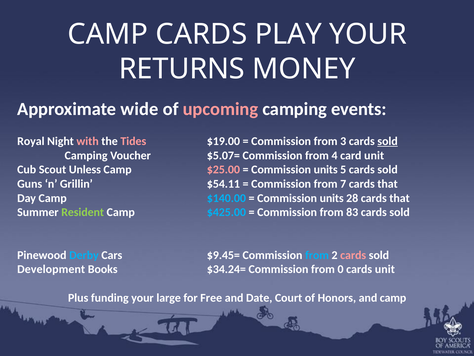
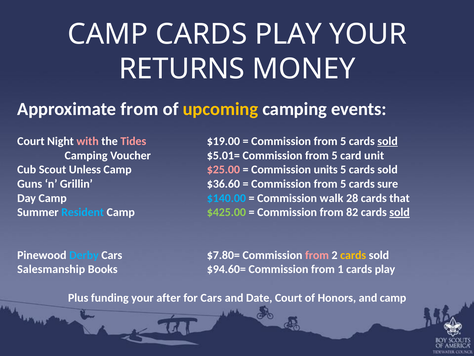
Approximate wide: wide -> from (140, 109)
upcoming colour: pink -> yellow (220, 109)
Royal: Royal -> Court (31, 141)
3: 3 -> 5 (343, 141)
$5.07=: $5.07= -> $5.01= (223, 155)
4: 4 -> 5 (335, 155)
$54.11: $54.11 -> $36.60 (223, 184)
7: 7 -> 5 (343, 184)
that: that -> sure (388, 184)
units: units -> walk (332, 198)
Resident colour: light green -> light blue (83, 212)
$425.00 colour: light blue -> light green (226, 212)
83: 83 -> 82 (352, 212)
sold underline: none -> present (400, 212)
$9.45=: $9.45= -> $7.80= (223, 255)
from colour: light blue -> pink (317, 255)
cards colour: pink -> yellow (353, 255)
Development: Development -> Salesmanship (51, 269)
$34.24=: $34.24= -> $94.60= (226, 269)
0: 0 -> 1 (341, 269)
unit: unit -> play (385, 269)
large: large -> after (169, 297)
for Free: Free -> Cars (211, 297)
